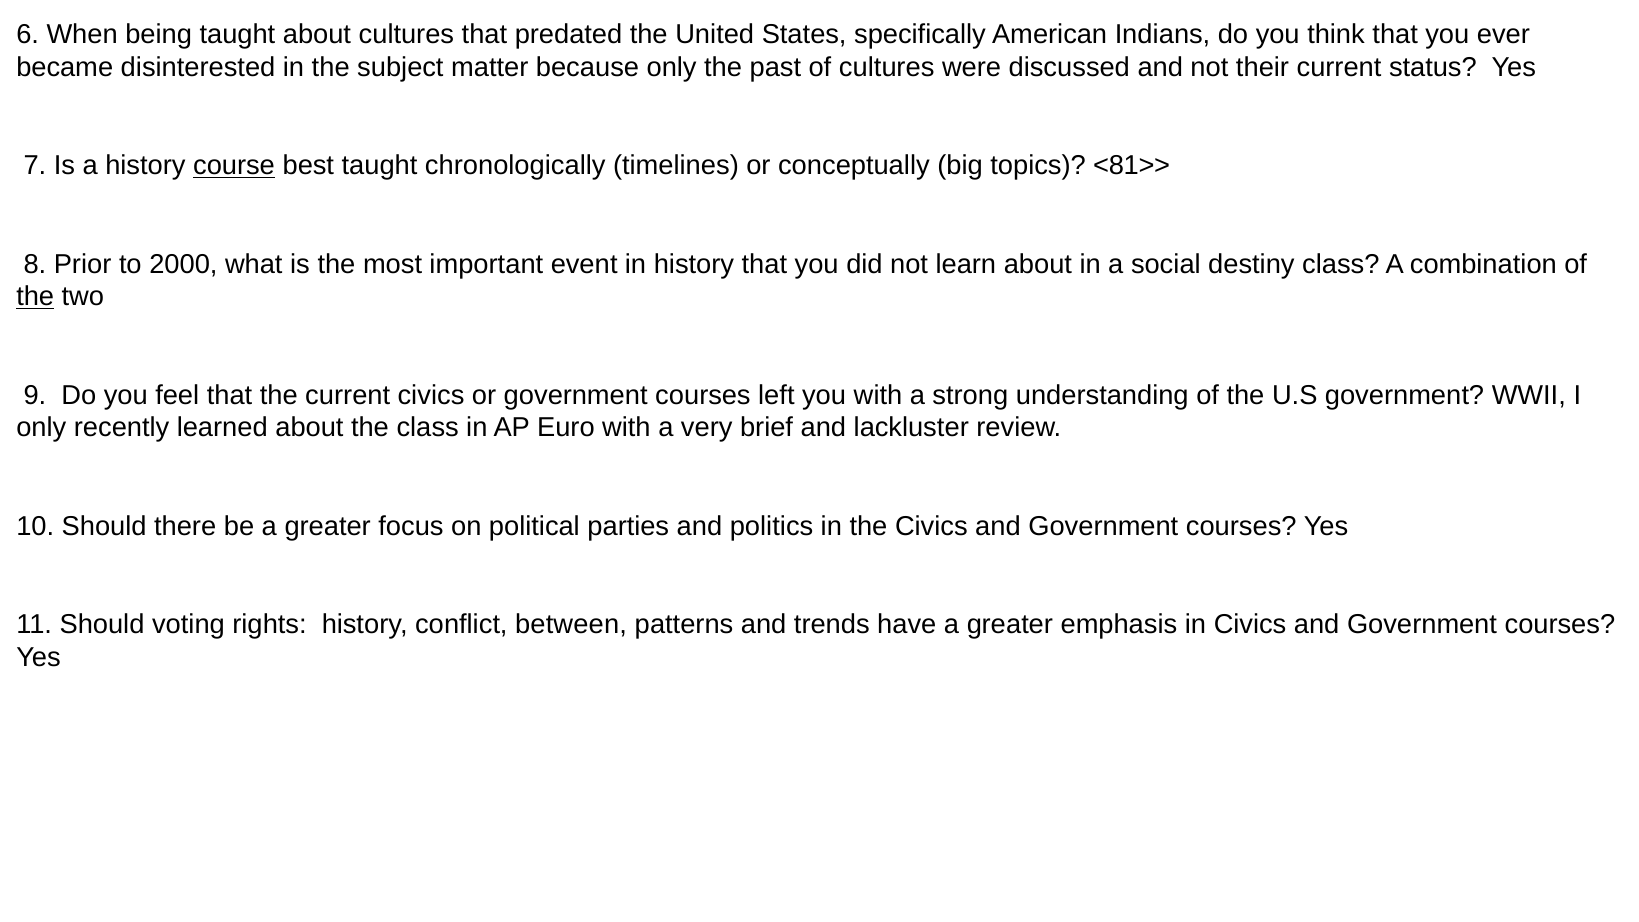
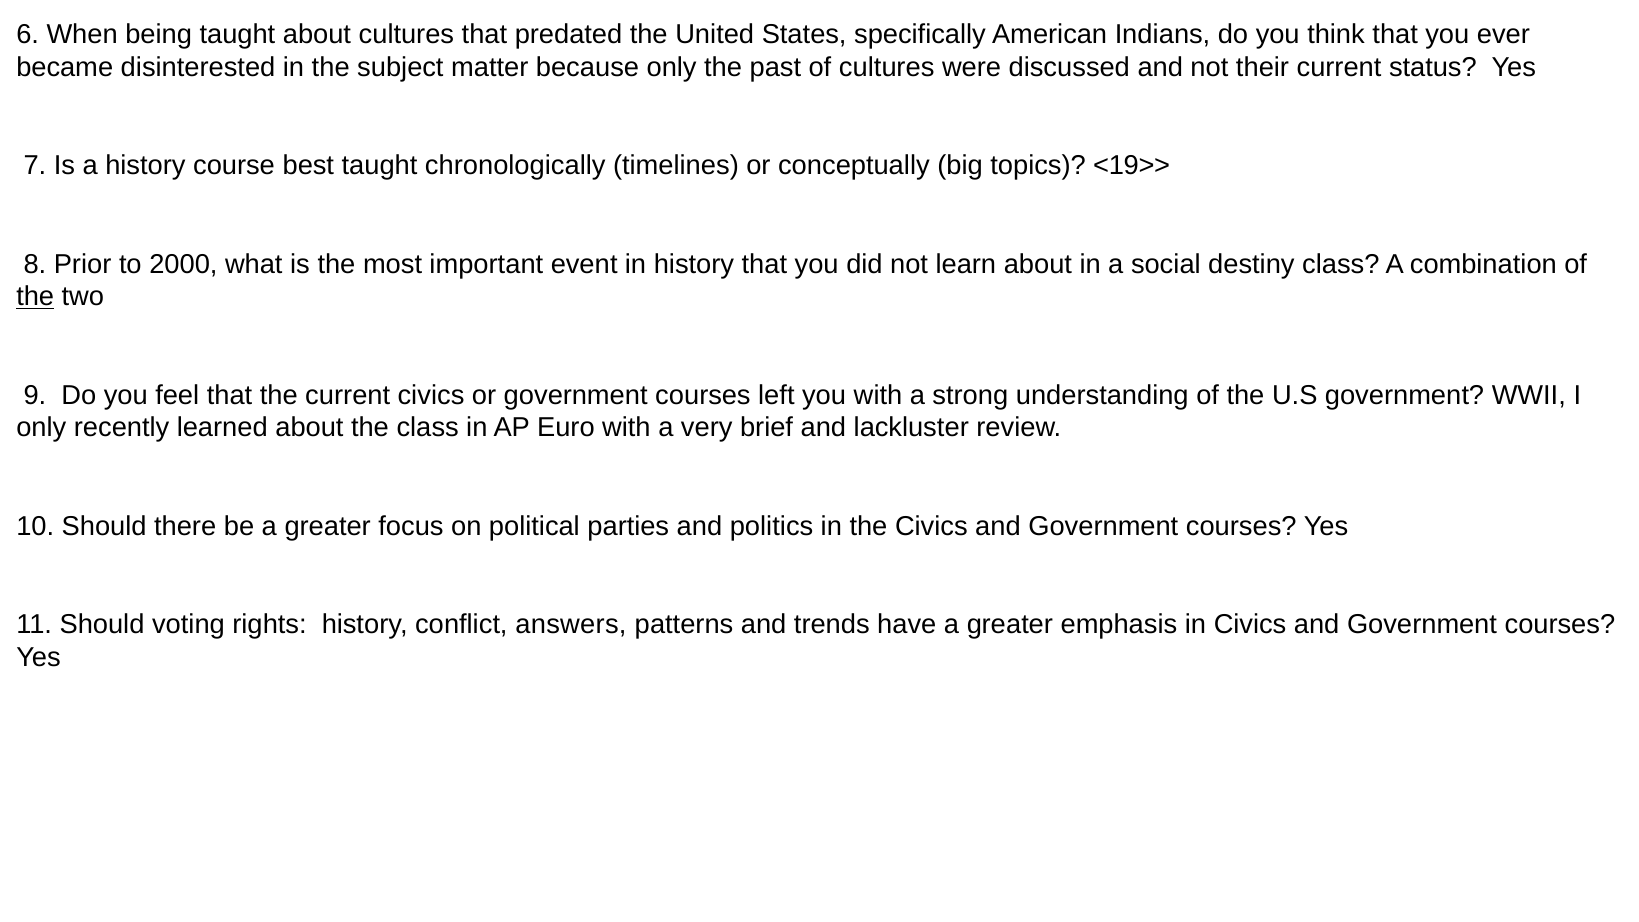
course underline: present -> none (234, 166)
<81>>: <81>> -> <19>> (1132, 166)
between: between -> answers (571, 625)
